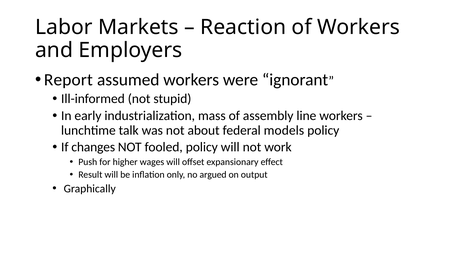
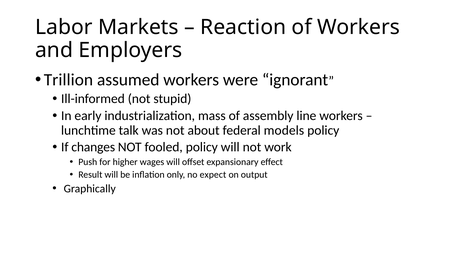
Report: Report -> Trillion (68, 80)
argued: argued -> expect (213, 175)
